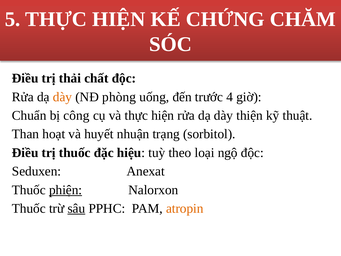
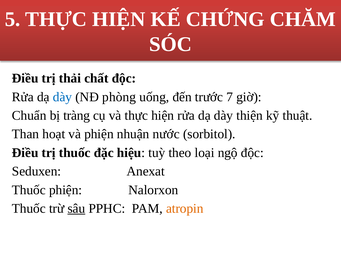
dày colour: orange -> blue (62, 97)
4: 4 -> 7 (230, 97)
công: công -> tràng (77, 115)
và huyết: huyết -> phiện (99, 134)
trạng: trạng -> nước (166, 134)
phiện underline: present -> none (66, 190)
